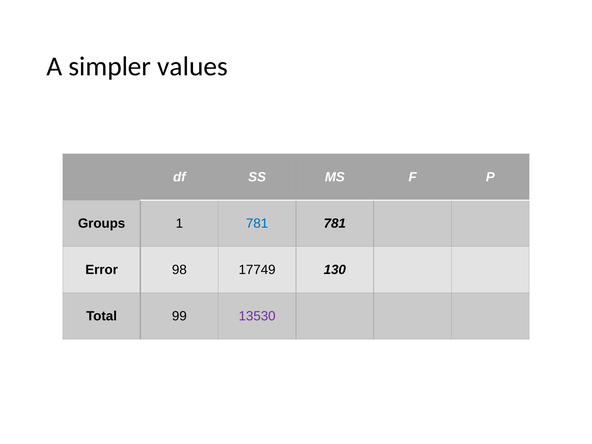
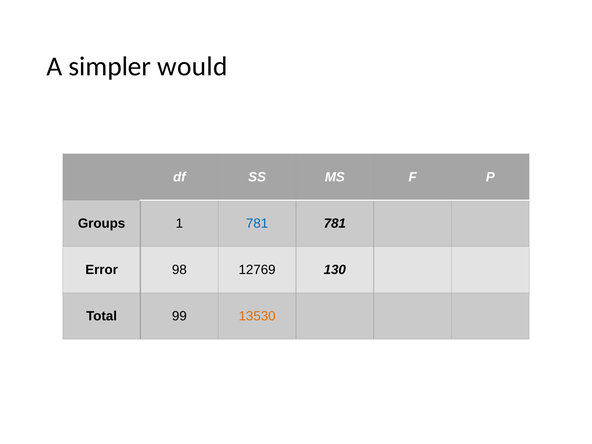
values: values -> would (192, 66)
17749: 17749 -> 12769 (257, 270)
13530 colour: purple -> orange (257, 316)
